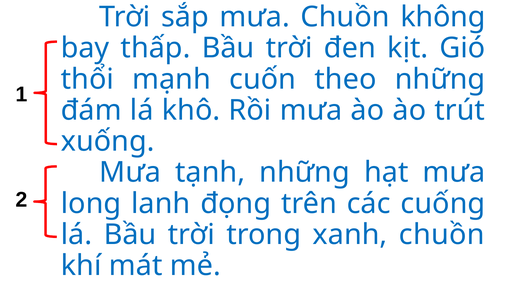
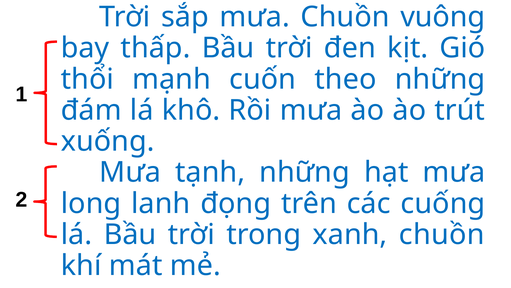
không: không -> vuông (443, 17)
